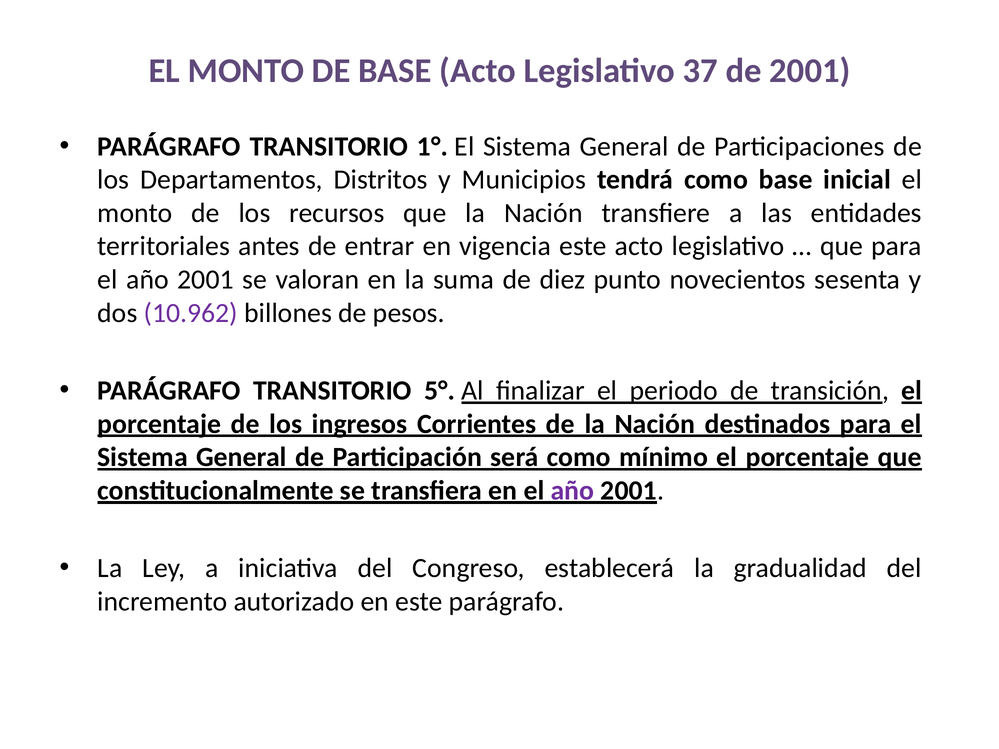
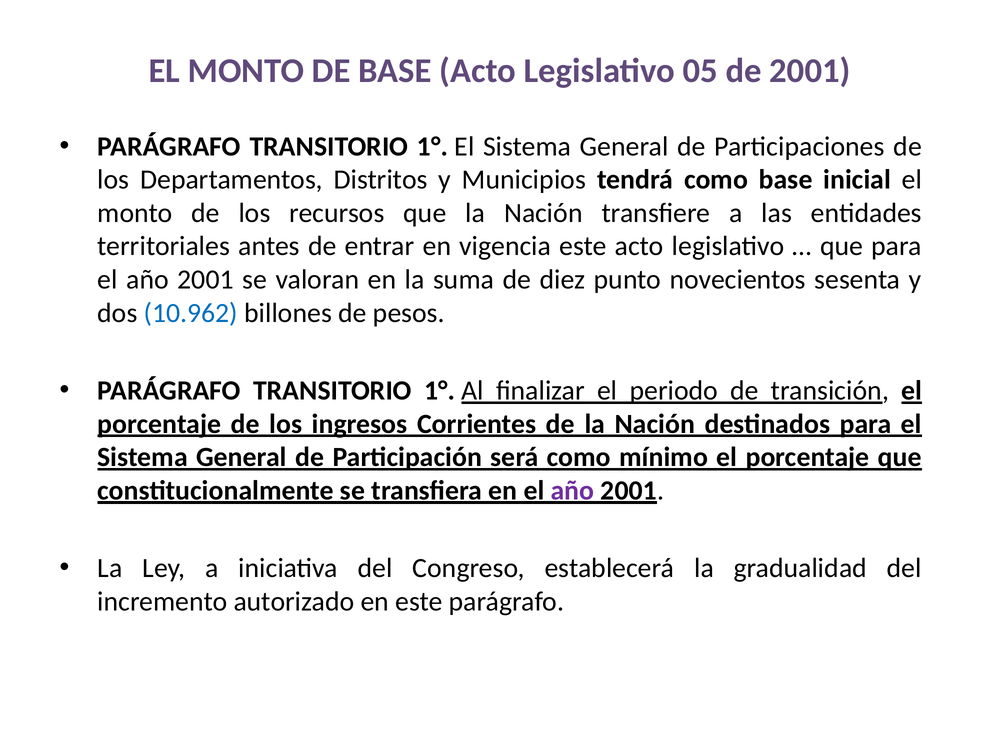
37: 37 -> 05 (700, 71)
10.962 colour: purple -> blue (191, 313)
5°: 5° -> 1° (440, 391)
